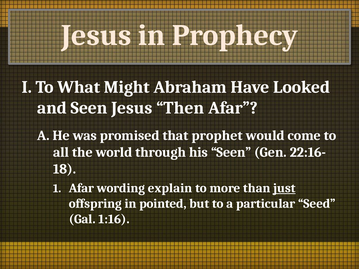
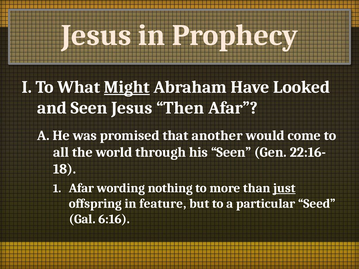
Might underline: none -> present (127, 87)
prophet: prophet -> another (217, 136)
explain: explain -> nothing (170, 188)
pointed: pointed -> feature (163, 204)
1:16: 1:16 -> 6:16 (114, 219)
